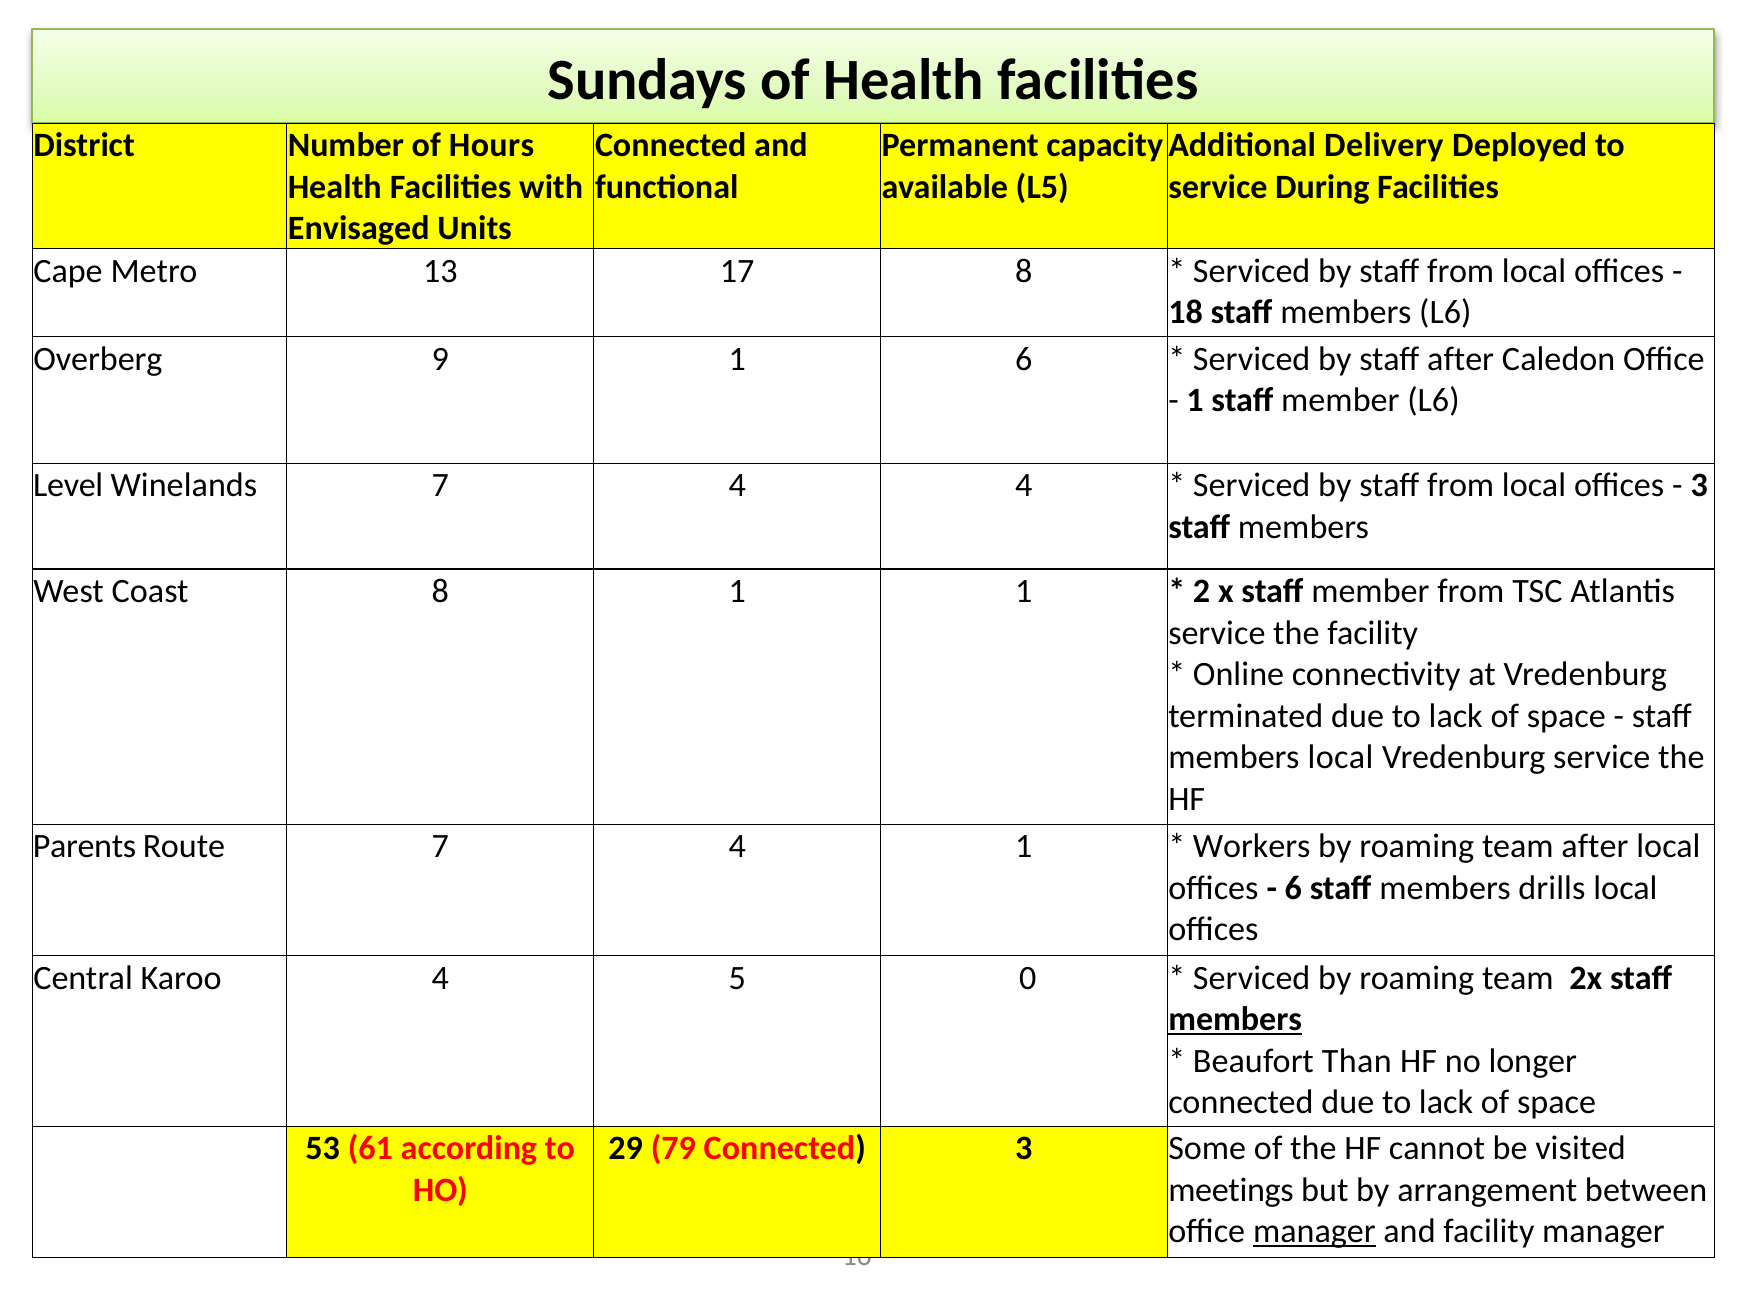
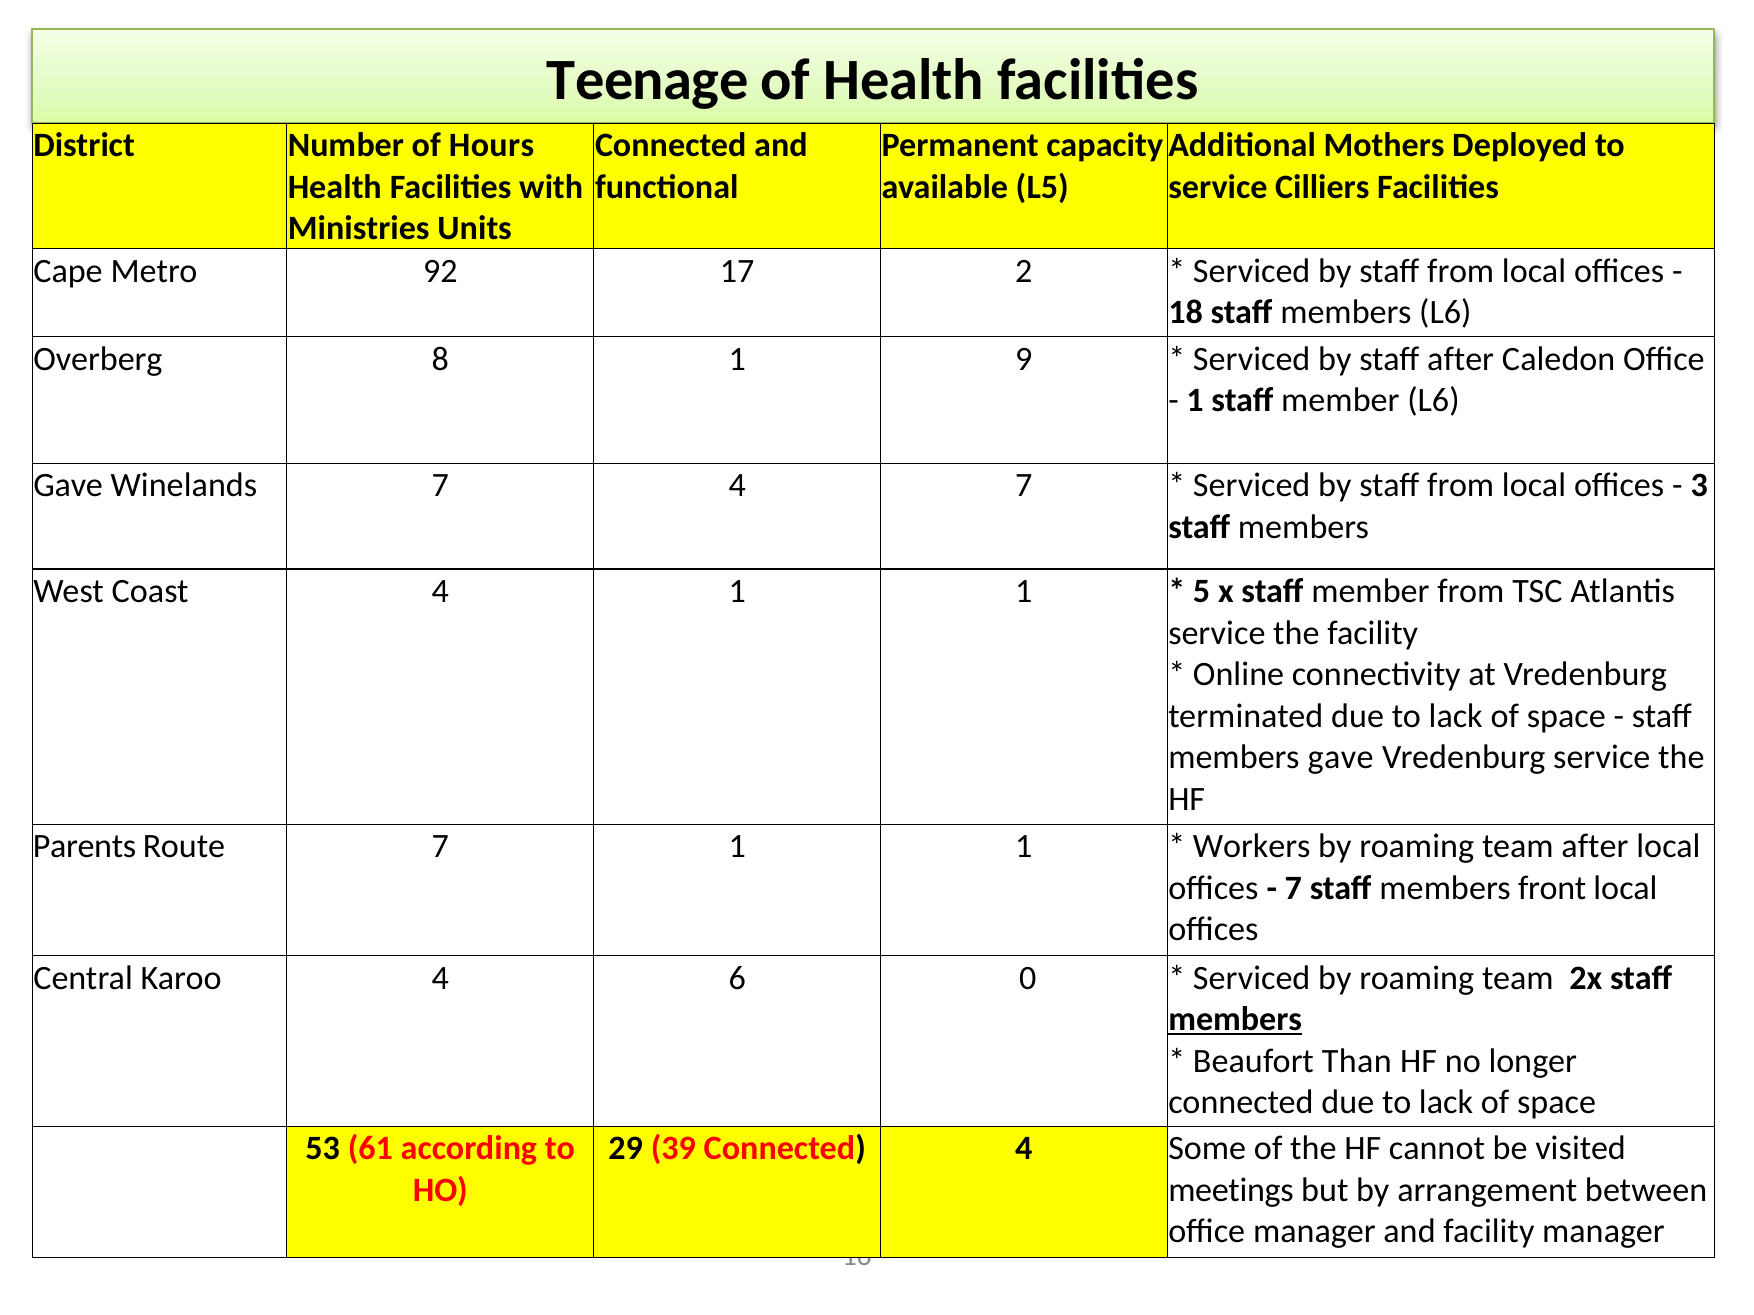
Sundays: Sundays -> Teenage (648, 80)
Delivery: Delivery -> Mothers (1384, 145)
During: During -> Cilliers (1322, 187)
Envisaged: Envisaged -> Ministries (359, 229)
13: 13 -> 92 (440, 271)
17 8: 8 -> 2 (1024, 271)
9: 9 -> 8 (440, 359)
1 6: 6 -> 9 (1024, 359)
Level: Level -> Gave (68, 486)
4 4: 4 -> 7 (1024, 486)
Coast 8: 8 -> 4 (440, 592)
2: 2 -> 5 (1202, 592)
members local: local -> gave (1341, 758)
Route 7 4: 4 -> 1 (737, 847)
6: 6 -> 7 (1293, 888)
drills: drills -> front (1552, 888)
5: 5 -> 6 (737, 979)
79: 79 -> 39 (673, 1149)
Connected 3: 3 -> 4 (1024, 1149)
manager underline: present -> none (1314, 1232)
